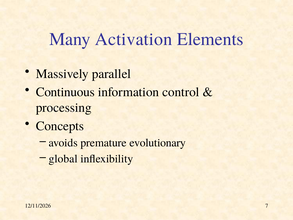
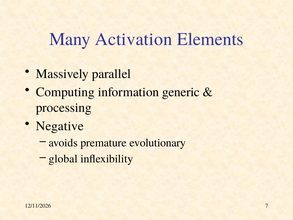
Continuous: Continuous -> Computing (65, 92)
control: control -> generic (181, 92)
Concepts: Concepts -> Negative (60, 126)
